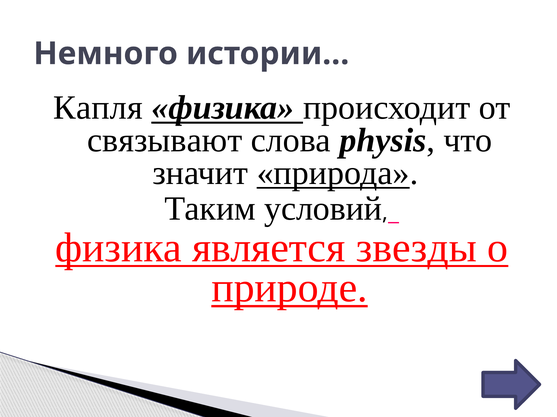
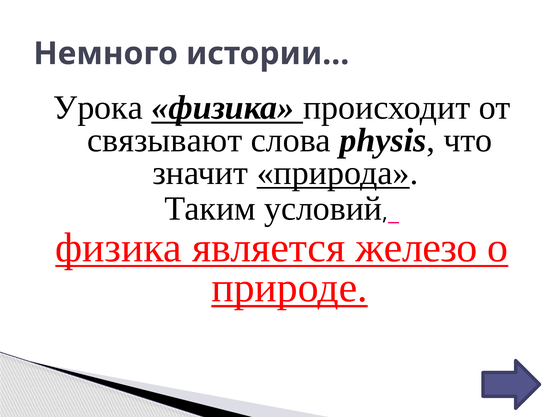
Капля: Капля -> Урока (98, 108)
звезды: звезды -> железо (417, 248)
